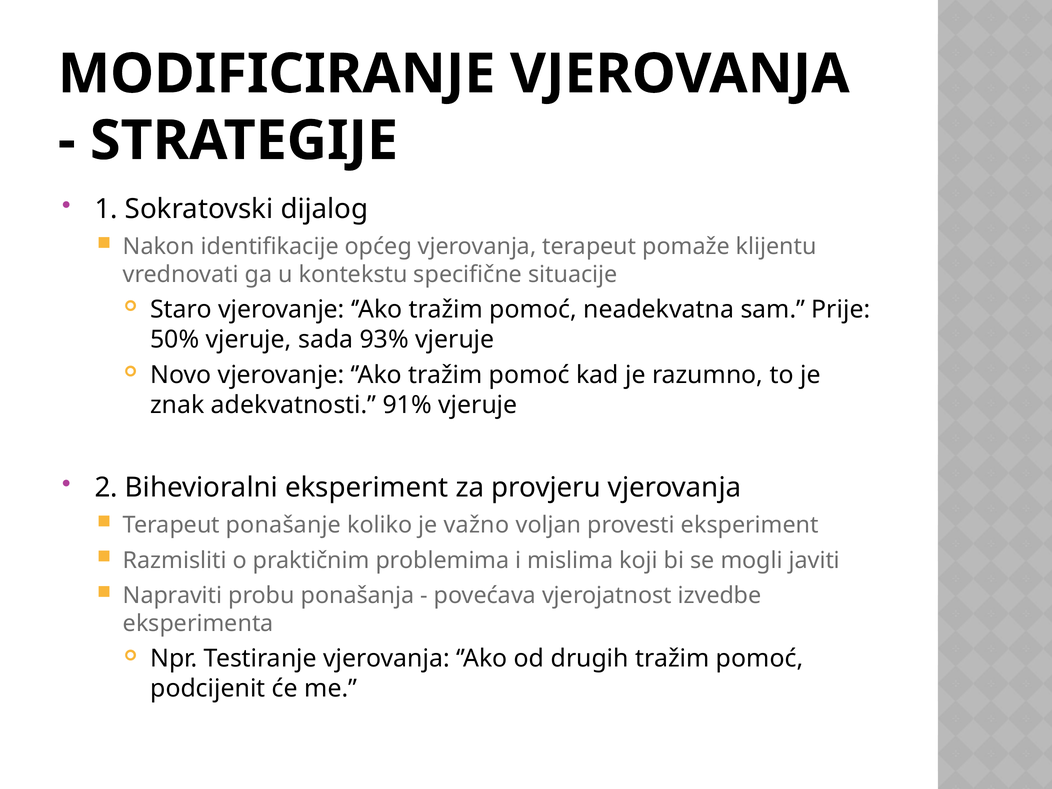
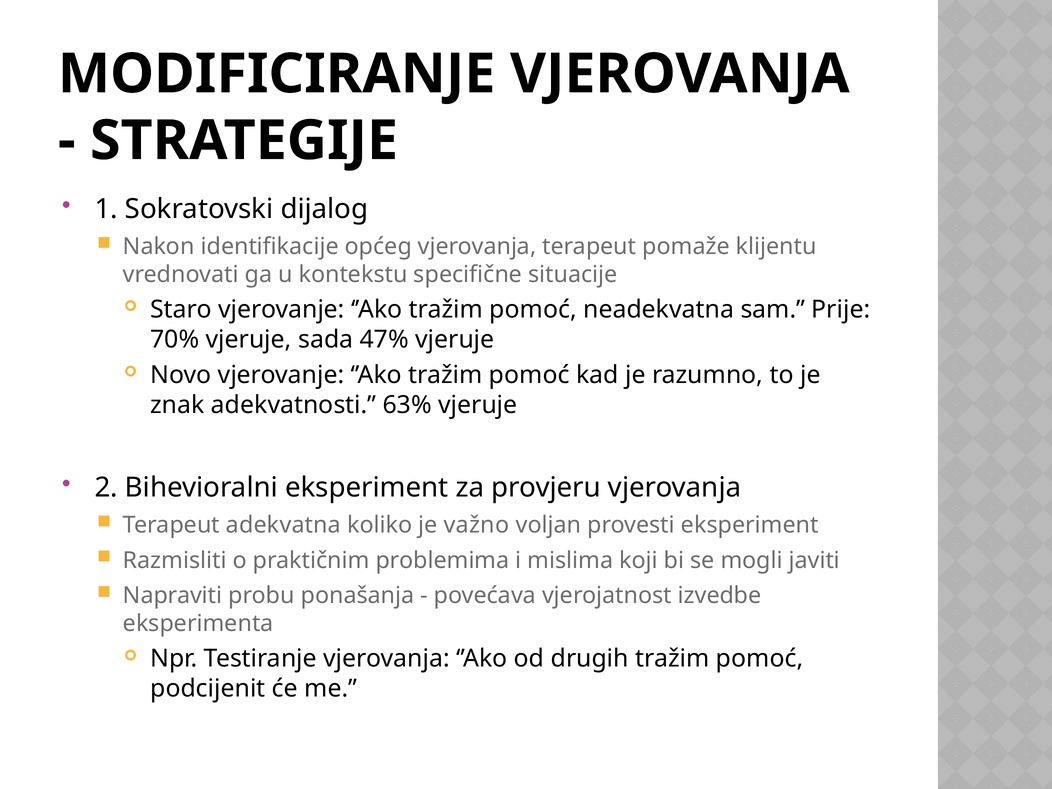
50%: 50% -> 70% (175, 339)
93%: 93% -> 47% (384, 339)
91%: 91% -> 63% (407, 405)
ponašanje: ponašanje -> adekvatna (283, 525)
